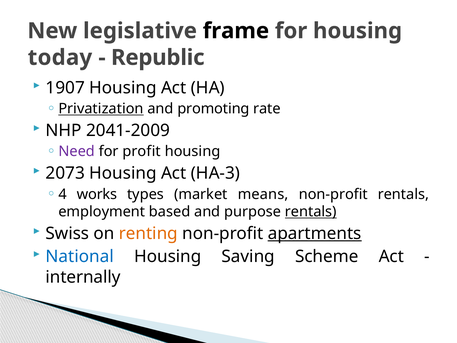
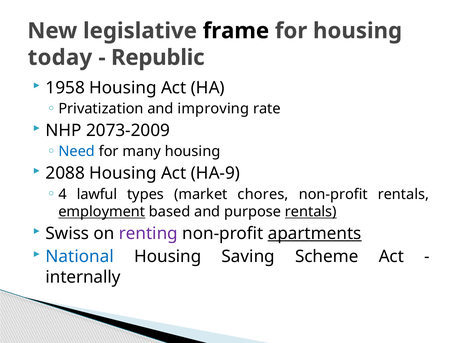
1907: 1907 -> 1958 (65, 88)
Privatization underline: present -> none (101, 109)
promoting: promoting -> improving (213, 109)
2041-2009: 2041-2009 -> 2073-2009 (128, 130)
Need colour: purple -> blue (77, 151)
profit: profit -> many (142, 151)
2073: 2073 -> 2088 (65, 173)
HA-3: HA-3 -> HA-9 (215, 173)
works: works -> lawful (97, 194)
means: means -> chores (263, 194)
employment underline: none -> present (102, 212)
renting colour: orange -> purple (148, 233)
